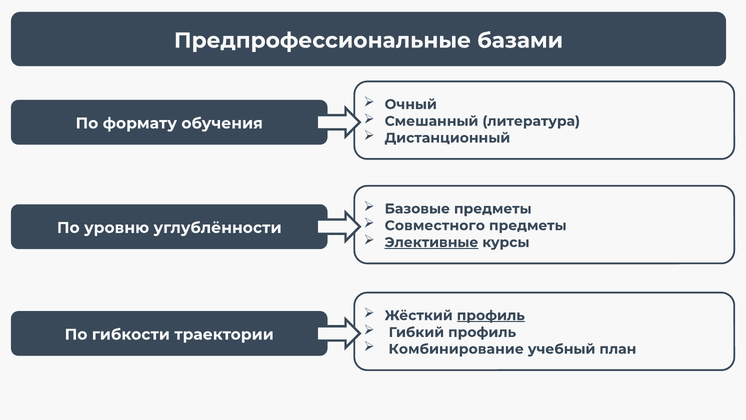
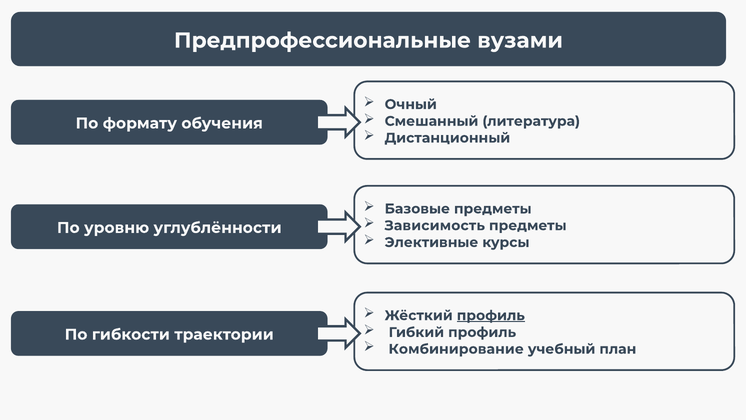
базами: базами -> вузами (520, 40)
Совместного: Совместного -> Зависимость (435, 225)
Элективные underline: present -> none (431, 242)
